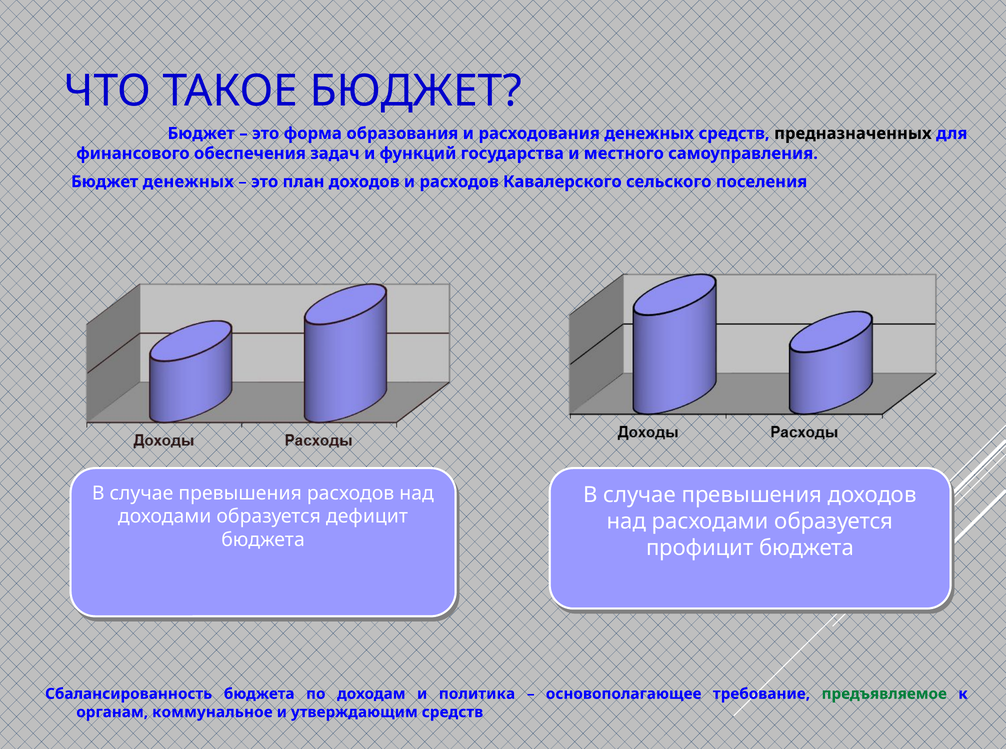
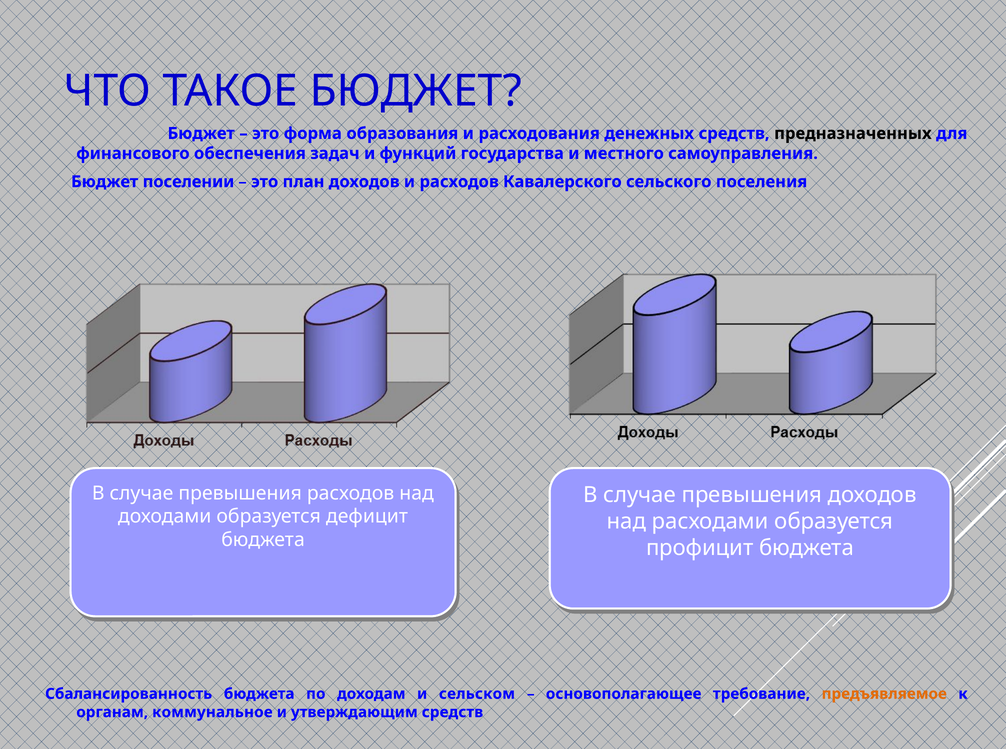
Бюджет денежных: денежных -> поселении (188, 182)
политика: политика -> сельском (477, 694)
предъявляемое colour: green -> orange (884, 694)
